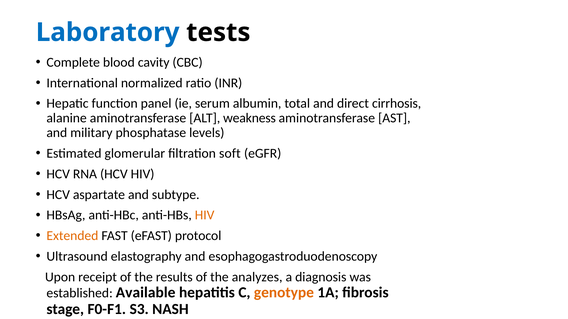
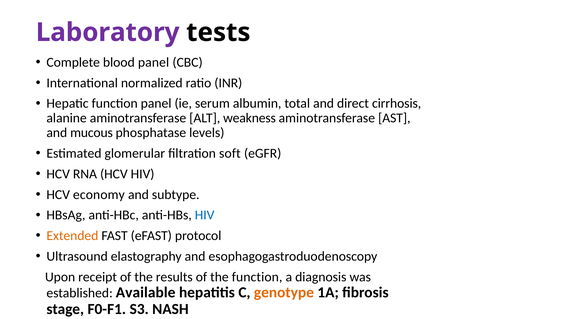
Laboratory colour: blue -> purple (108, 32)
blood cavity: cavity -> panel (154, 62)
military: military -> mucous (92, 133)
aspartate: aspartate -> economy (99, 195)
HIV colour: orange -> blue (205, 216)
the analyzes: analyzes -> function (257, 277)
